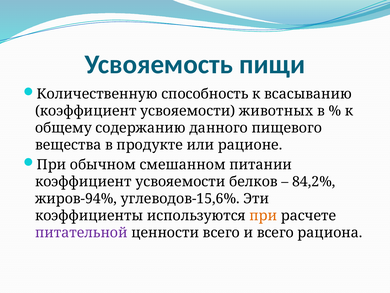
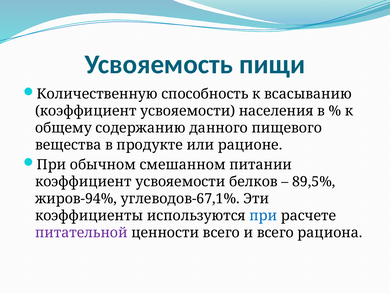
животных: животных -> населения (276, 111)
84,2%: 84,2% -> 89,5% (314, 181)
углеводов-15,6%: углеводов-15,6% -> углеводов-67,1% (180, 198)
при colour: orange -> blue (263, 215)
